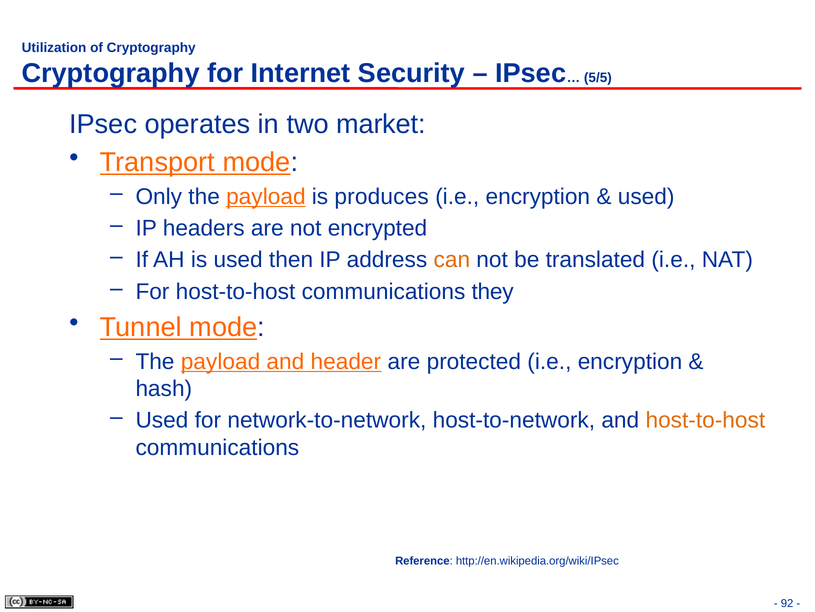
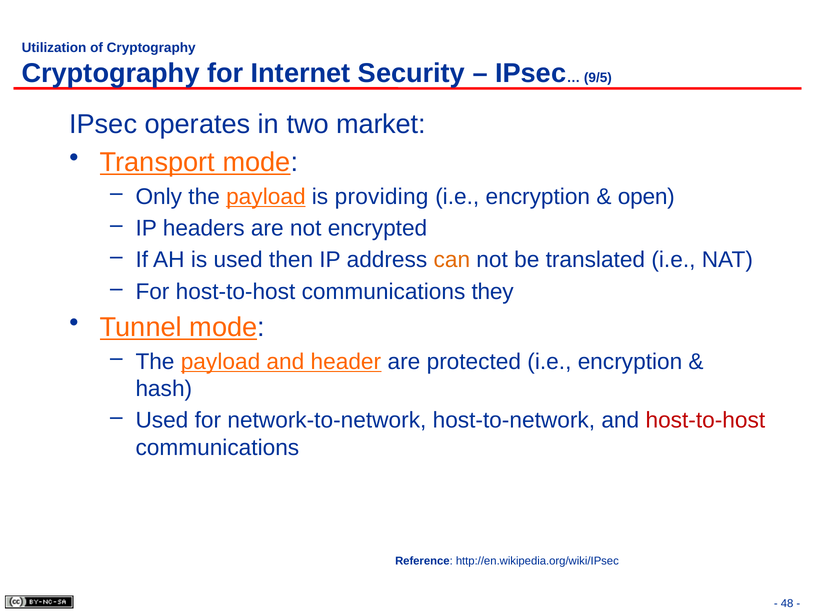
5/5: 5/5 -> 9/5 (598, 78)
produces: produces -> providing (382, 196)
used: used -> open (646, 196)
host-to-host colour: orange -> red (705, 420)
92: 92 -> 48 (787, 603)
